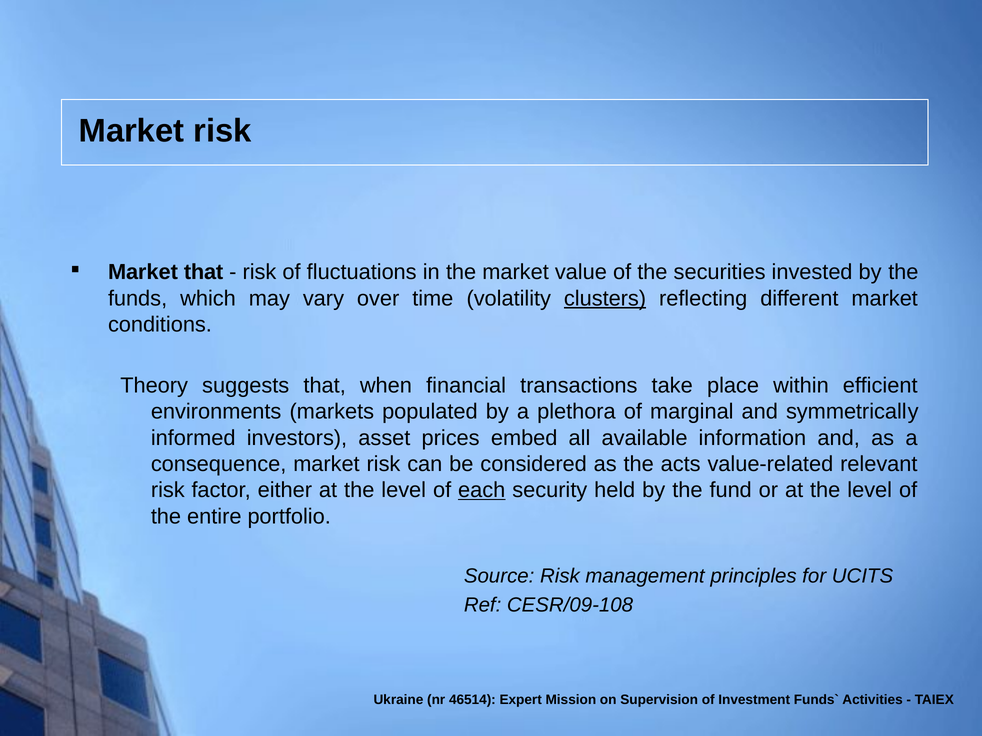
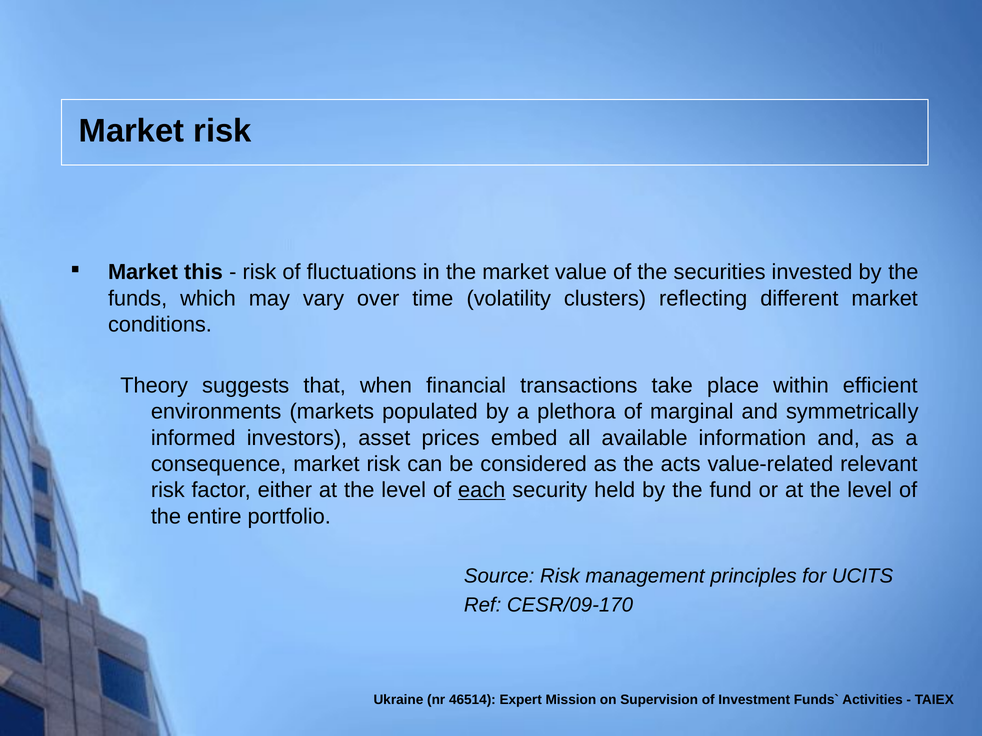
Market that: that -> this (203, 272)
clusters underline: present -> none (605, 299)
CESR/09-108: CESR/09-108 -> CESR/09-170 (570, 605)
